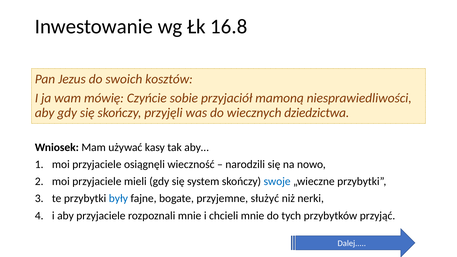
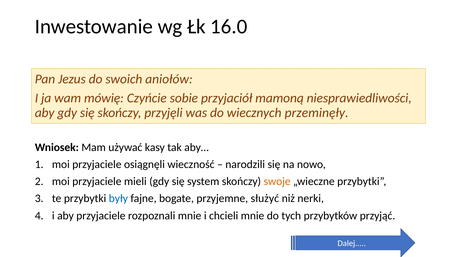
16.8: 16.8 -> 16.0 (229, 27)
kosztów: kosztów -> aniołów (169, 79)
dziedzictwa: dziedzictwa -> przeminęły (317, 113)
swoje colour: blue -> orange (277, 182)
